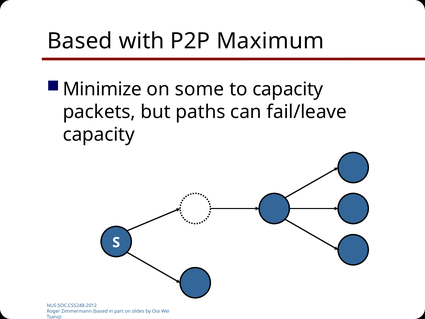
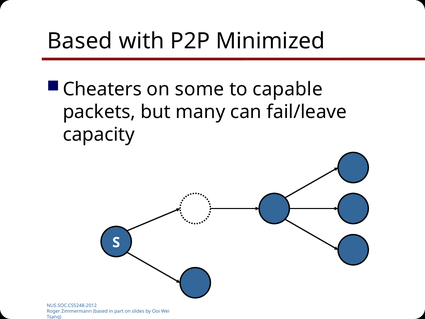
Maximum: Maximum -> Minimized (270, 41)
Minimize: Minimize -> Cheaters (102, 89)
to capacity: capacity -> capable (288, 89)
paths: paths -> many (200, 112)
